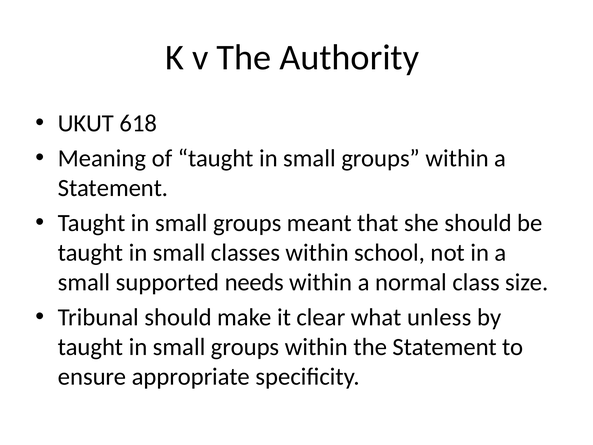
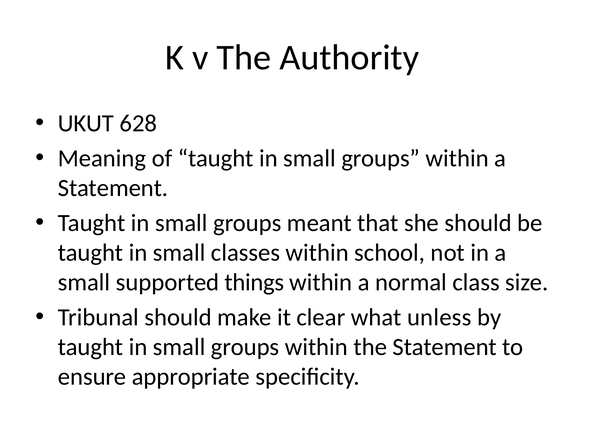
618: 618 -> 628 (138, 123)
needs: needs -> things (254, 282)
